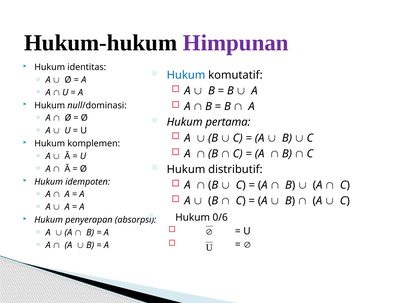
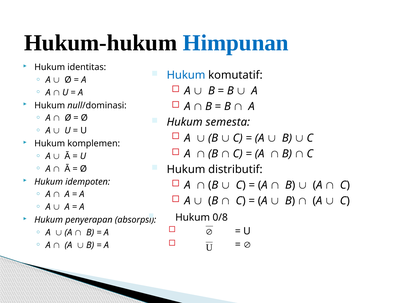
Himpunan colour: purple -> blue (236, 43)
pertama: pertama -> semesta (228, 122)
0/6: 0/6 -> 0/8 (220, 217)
